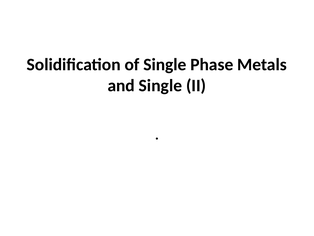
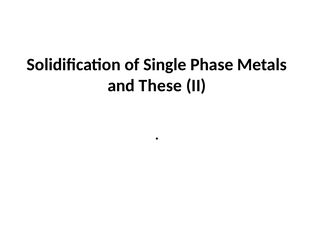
and Single: Single -> These (160, 85)
